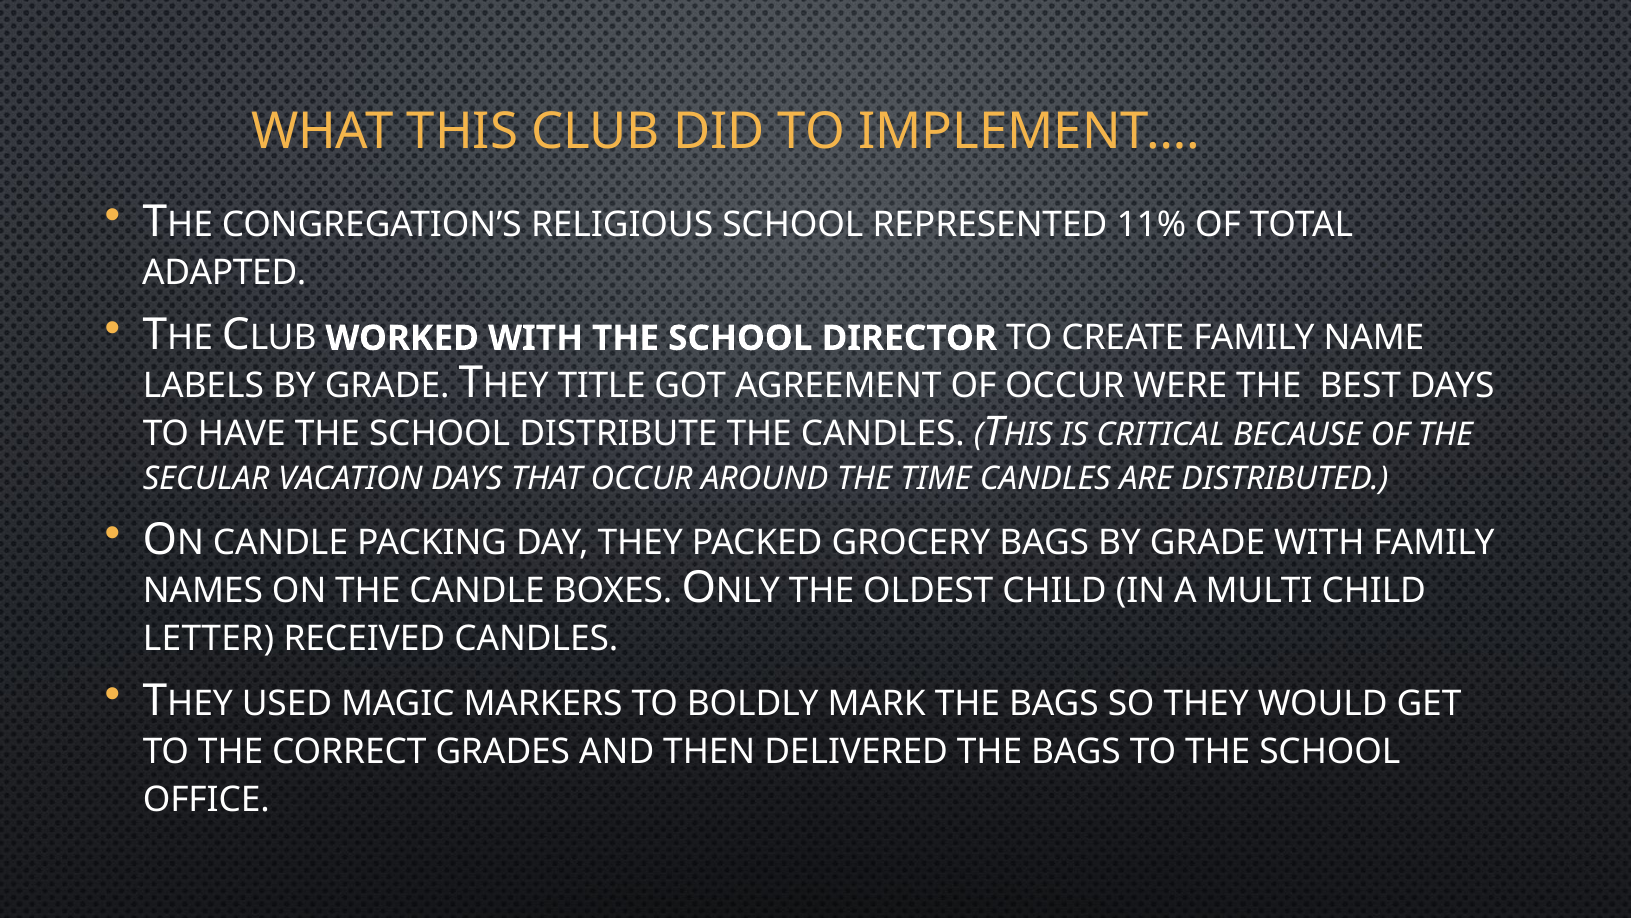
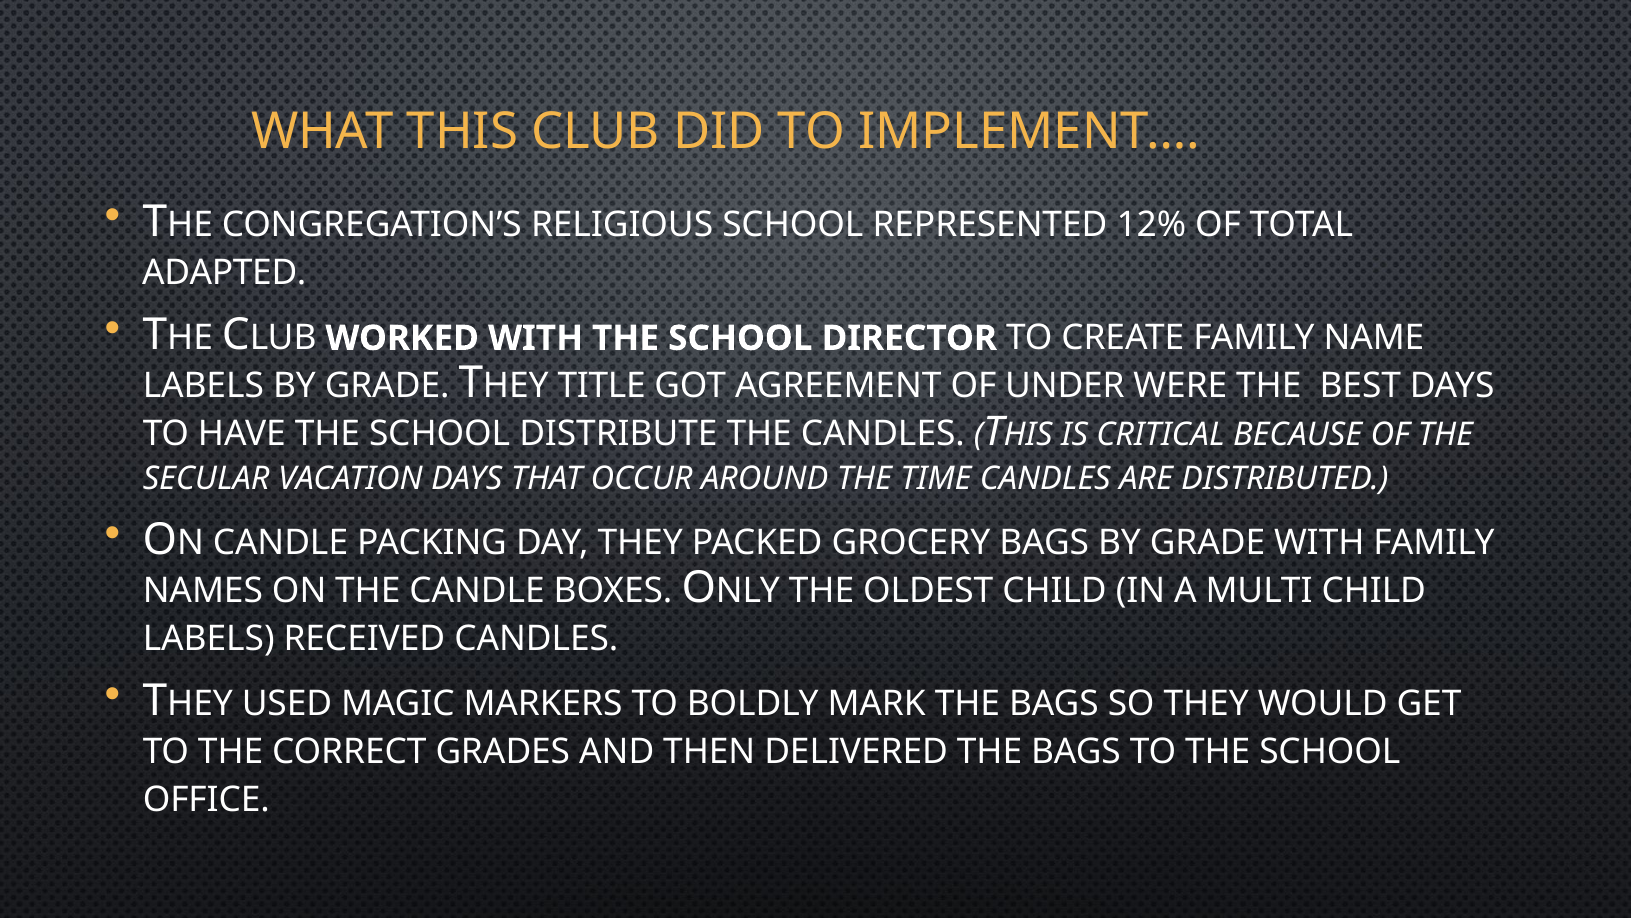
11%: 11% -> 12% (1151, 225)
OF OCCUR: OCCUR -> UNDER (1065, 386)
LETTER: LETTER -> LABELS (209, 638)
